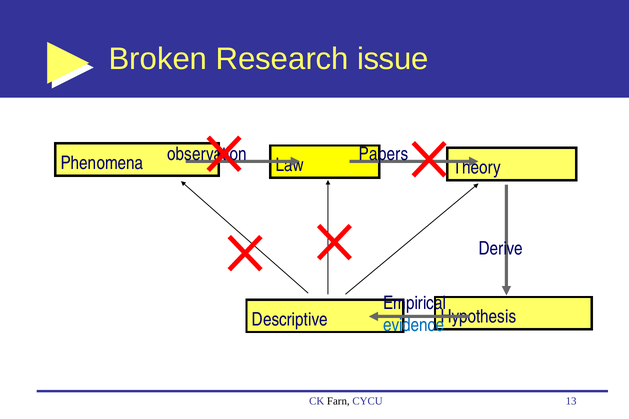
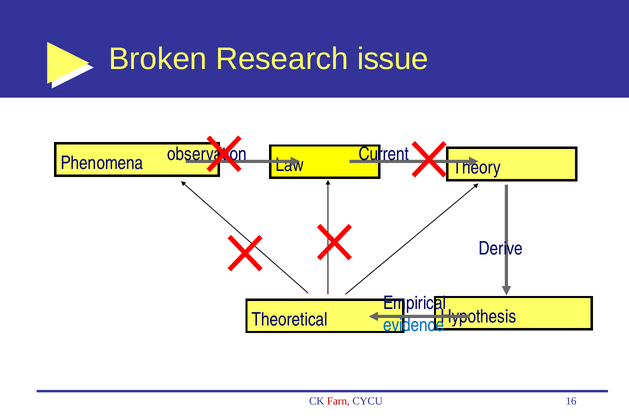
Papers: Papers -> Current (384, 154)
Descriptive: Descriptive -> Theoretical (290, 320)
Farn colour: black -> red (338, 401)
13: 13 -> 16 (571, 401)
